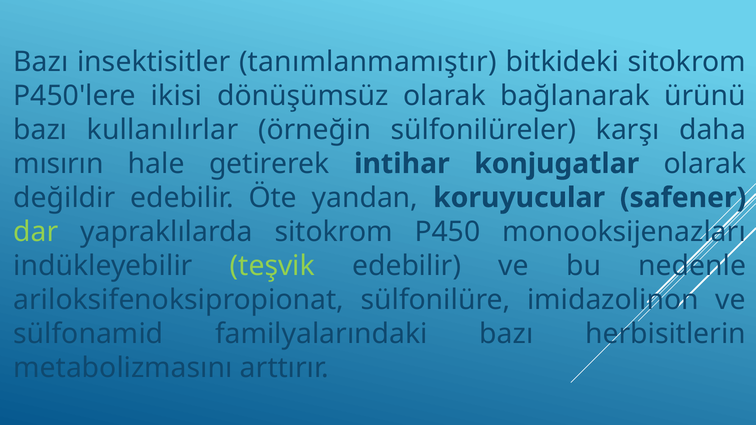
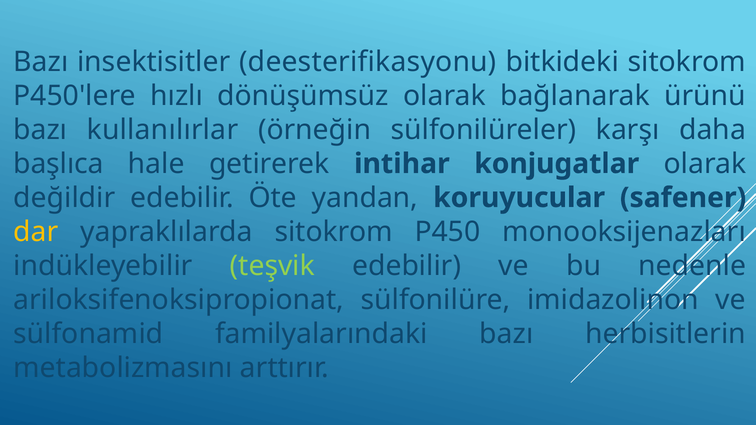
tanımlanmamıştır: tanımlanmamıştır -> deesterifikasyonu (368, 62)
ikisi: ikisi -> hızlı (177, 96)
mısırın: mısırın -> başlıca (58, 164)
dar colour: light green -> yellow (36, 232)
